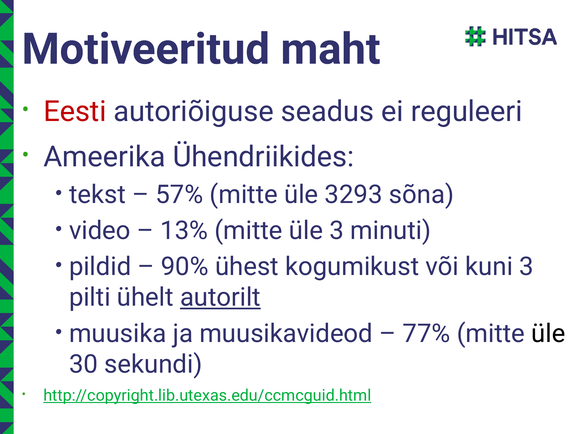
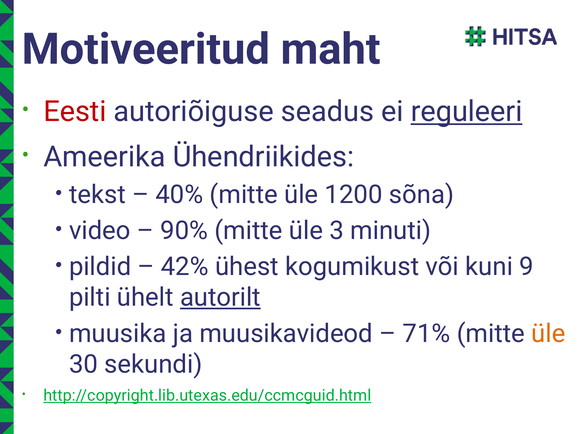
reguleeri underline: none -> present (467, 112)
57%: 57% -> 40% (179, 195)
3293: 3293 -> 1200 (354, 195)
13%: 13% -> 90% (184, 231)
90%: 90% -> 42% (185, 267)
kuni 3: 3 -> 9 (527, 267)
77%: 77% -> 71% (426, 334)
üle colour: black -> orange (548, 334)
